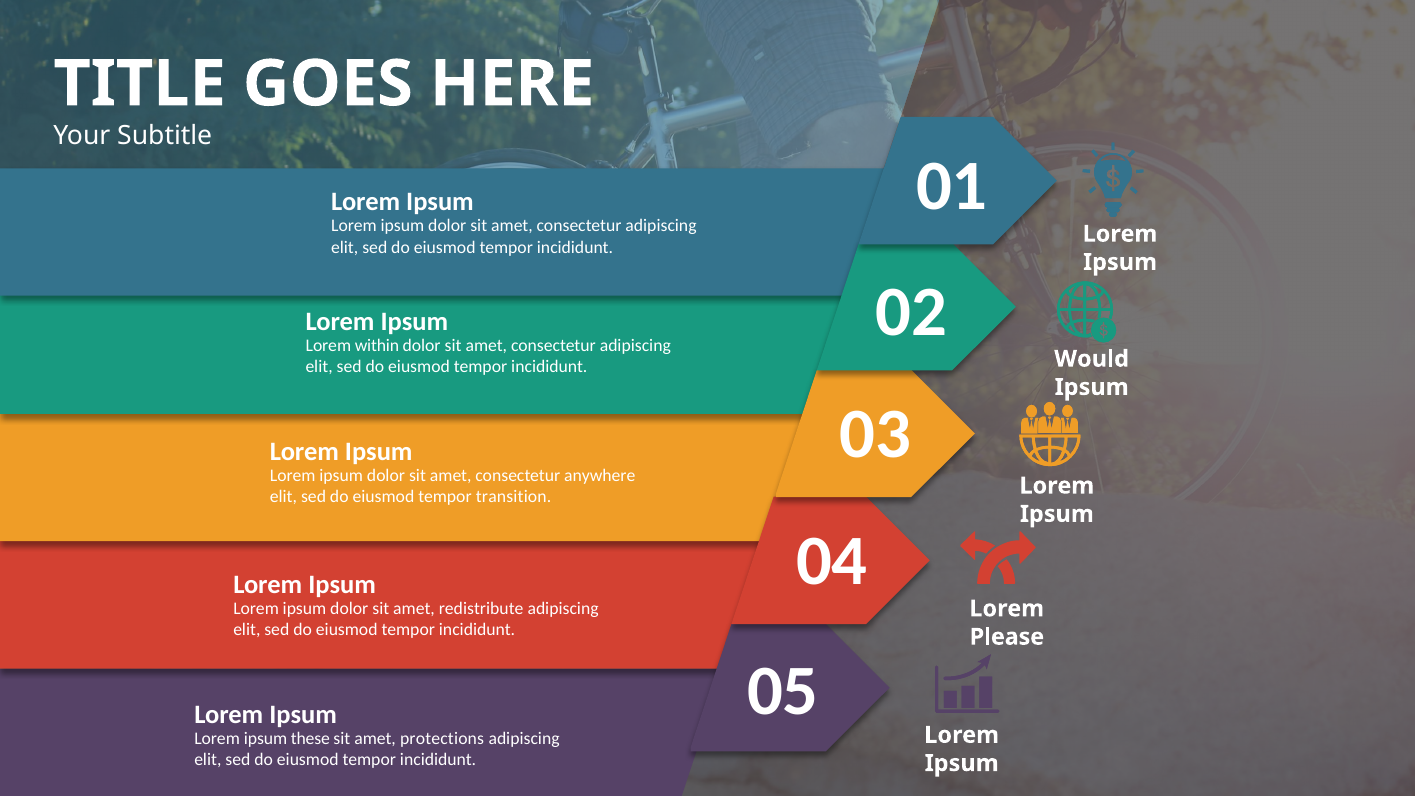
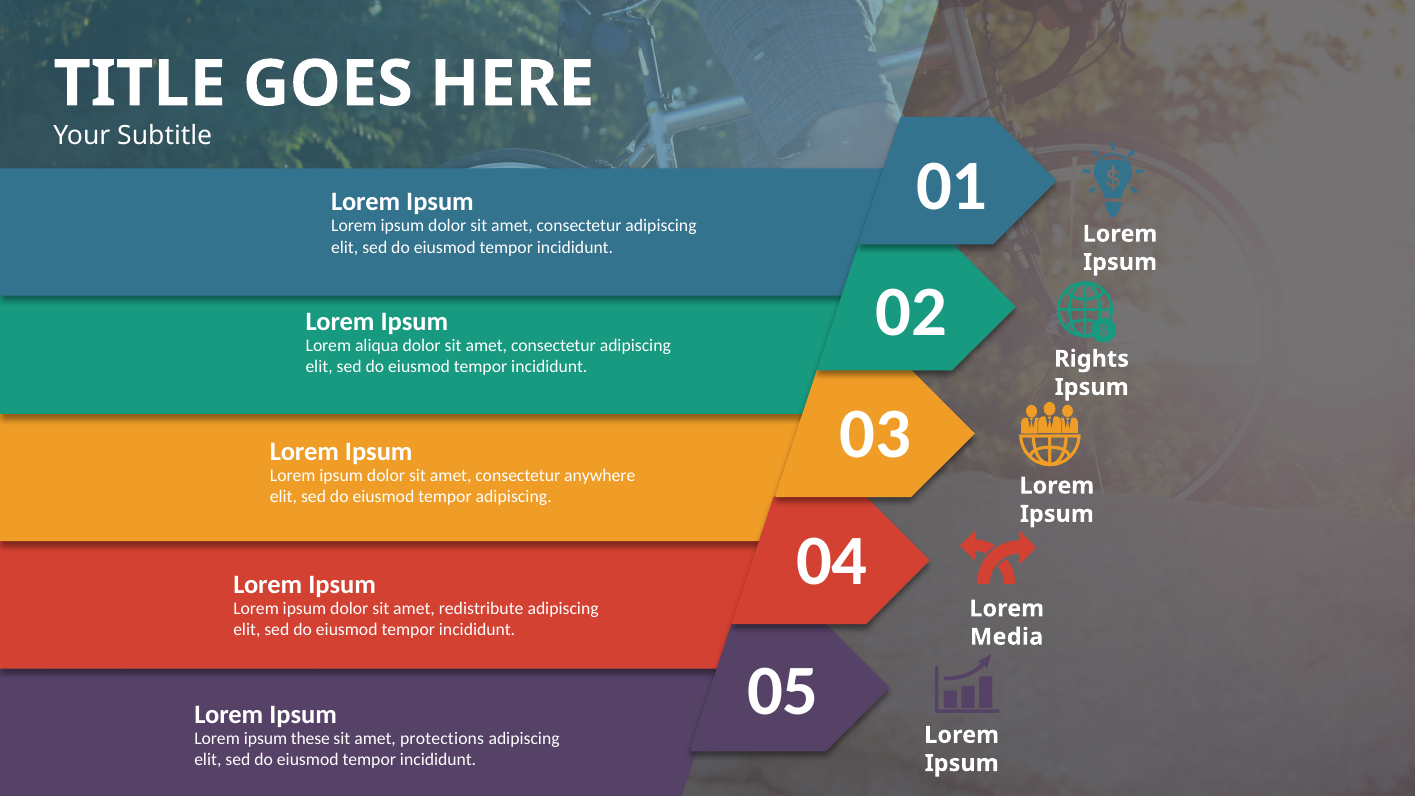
within: within -> aliqua (377, 345)
Would: Would -> Rights (1092, 359)
tempor transition: transition -> adipiscing (514, 497)
Please: Please -> Media (1007, 637)
